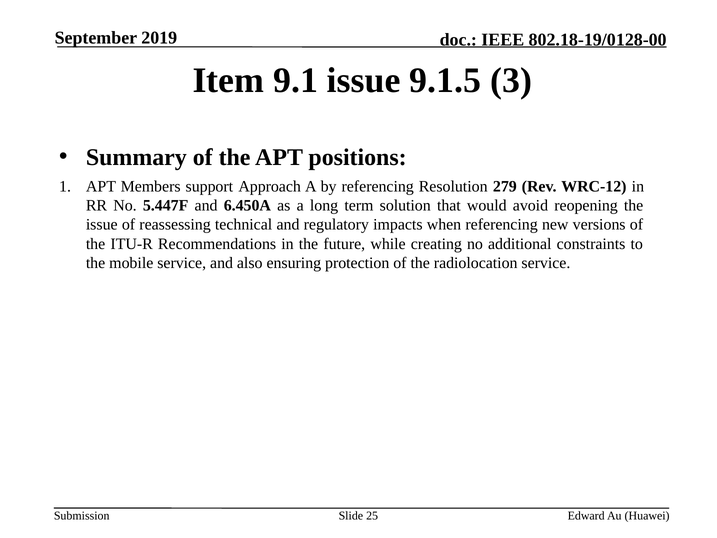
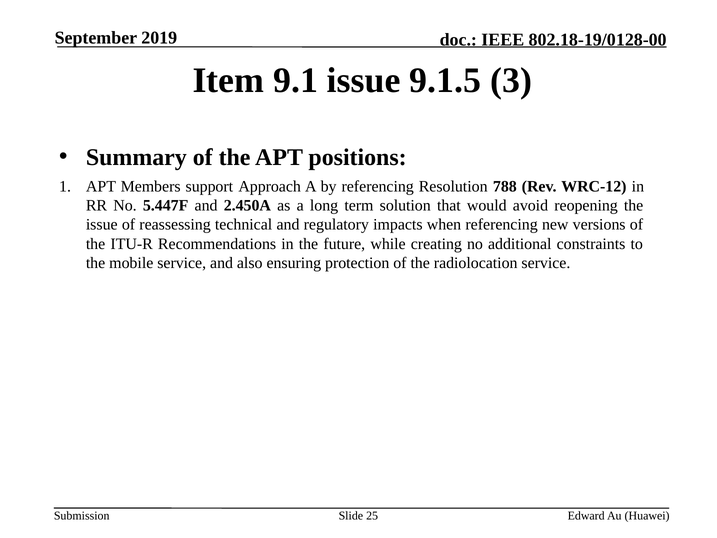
279: 279 -> 788 (505, 186)
6.450A: 6.450A -> 2.450A (247, 205)
